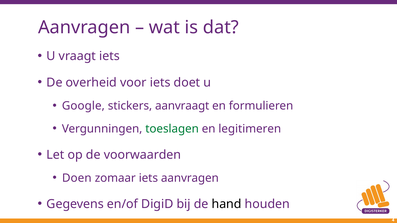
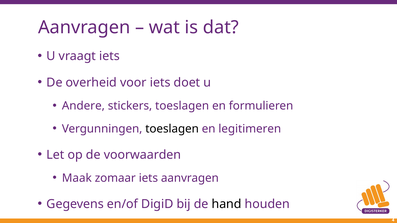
Google: Google -> Andere (83, 106)
stickers aanvraagt: aanvraagt -> toeslagen (182, 106)
toeslagen colour: green -> black (172, 129)
Doen: Doen -> Maak (77, 178)
